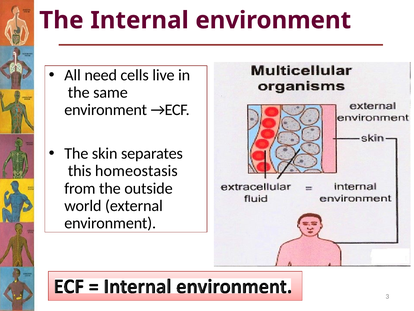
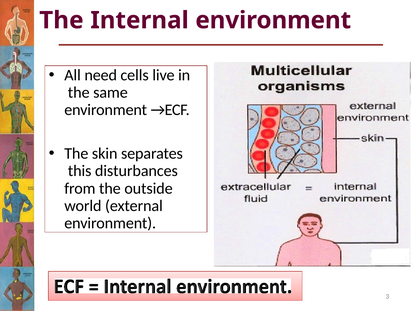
homeostasis: homeostasis -> disturbances (136, 171)
